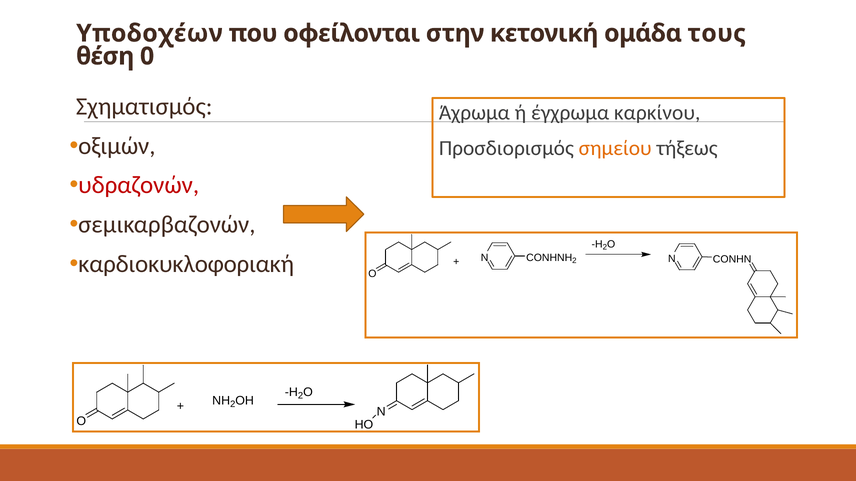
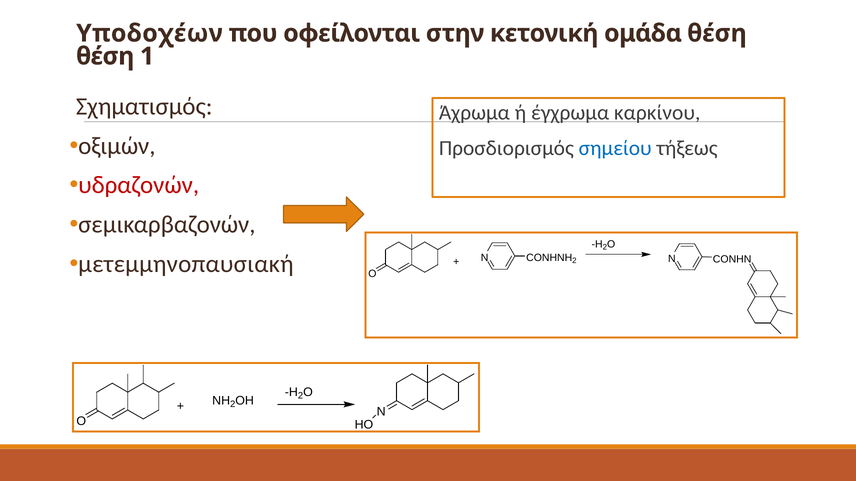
ομάδα τους: τους -> θέση (717, 33)
0: 0 -> 1 (147, 56)
σημείου colour: orange -> blue (615, 148)
καρδιοκυκλοφοριακή: καρδιοκυκλοφοριακή -> μετεμμηνοπαυσιακή (186, 264)
